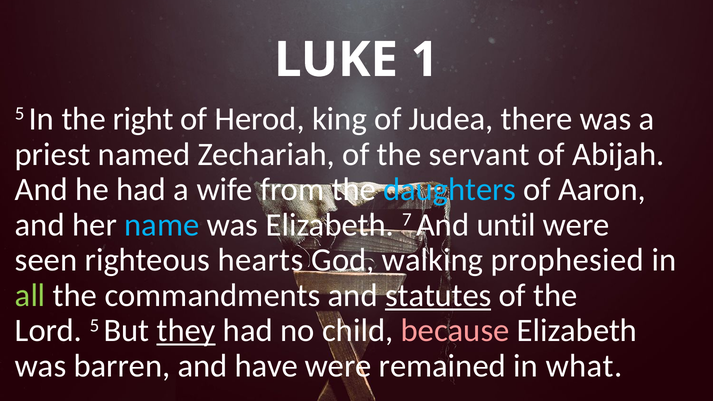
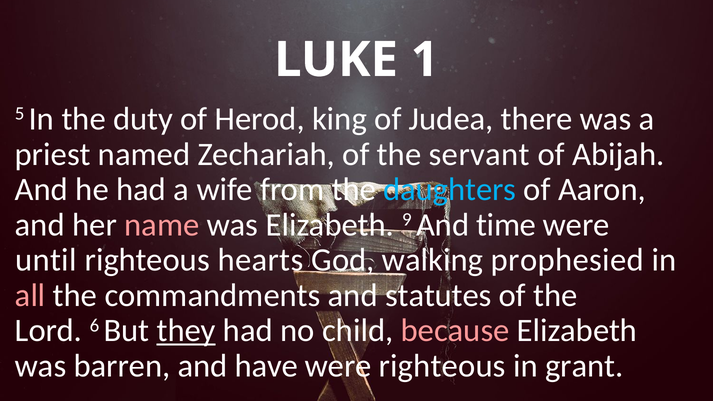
right: right -> duty (143, 119)
name colour: light blue -> pink (162, 225)
7: 7 -> 9 (407, 220)
until: until -> time (506, 225)
seen: seen -> until (46, 260)
all colour: light green -> pink (30, 295)
statutes underline: present -> none (438, 295)
Lord 5: 5 -> 6 (94, 325)
were remained: remained -> righteous (442, 366)
what: what -> grant (584, 366)
